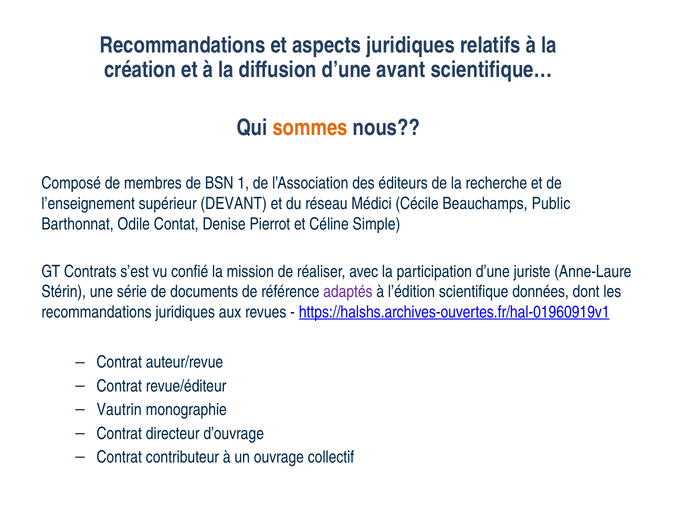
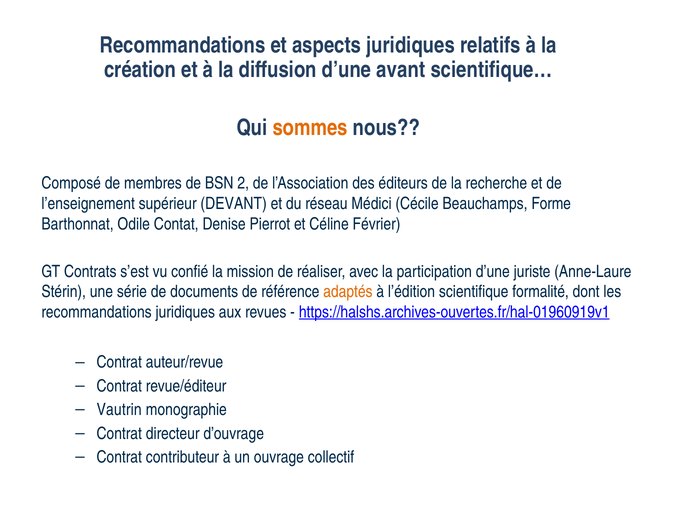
1: 1 -> 2 (243, 184)
Public: Public -> Forme (551, 204)
Simple: Simple -> Février (377, 224)
adaptés colour: purple -> orange (348, 292)
données: données -> formalité (541, 292)
